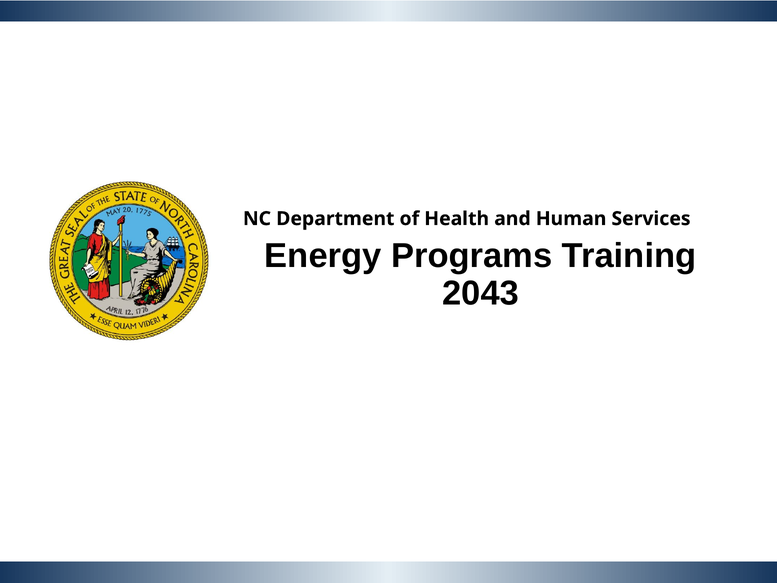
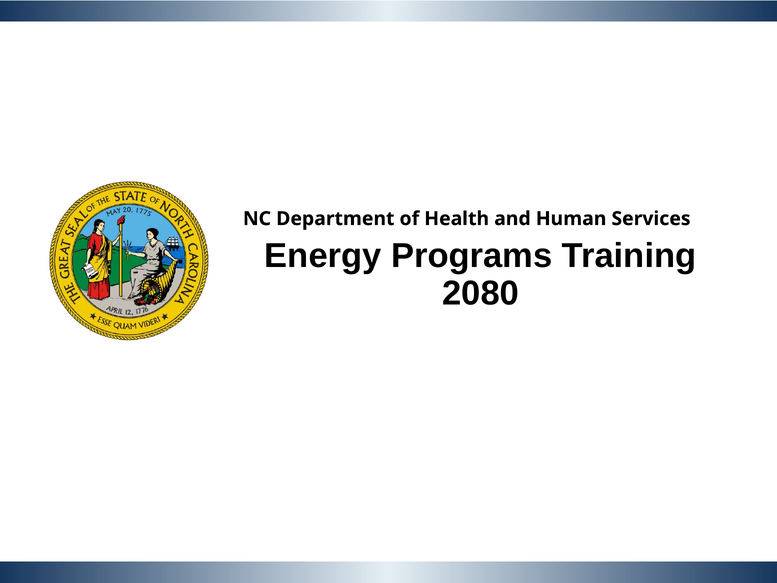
2043: 2043 -> 2080 (481, 293)
